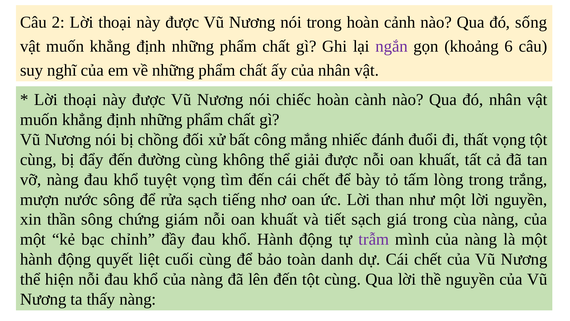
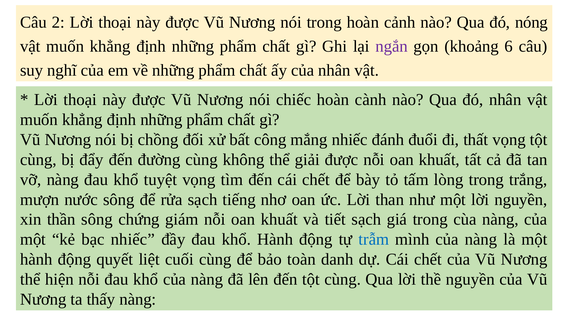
sống: sống -> nóng (531, 22)
bạc chỉnh: chỉnh -> nhiếc (133, 239)
trẫm colour: purple -> blue (374, 239)
